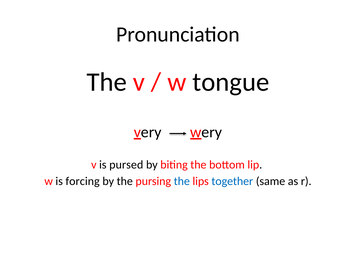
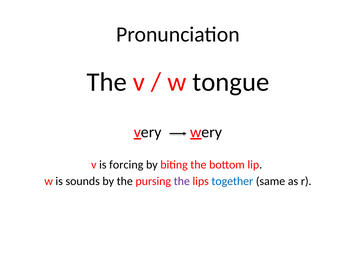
pursed: pursed -> forcing (126, 165)
forcing: forcing -> sounds (83, 181)
the colour: blue -> purple (182, 181)
